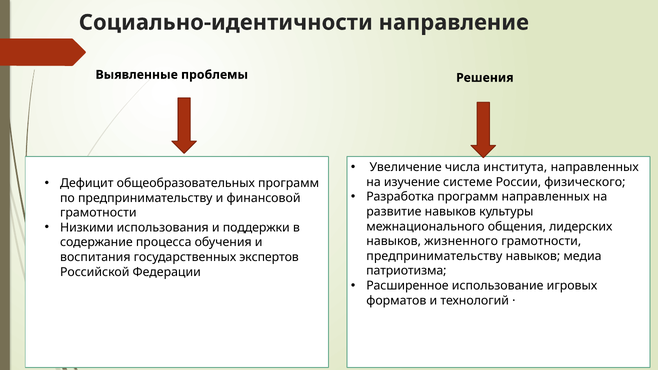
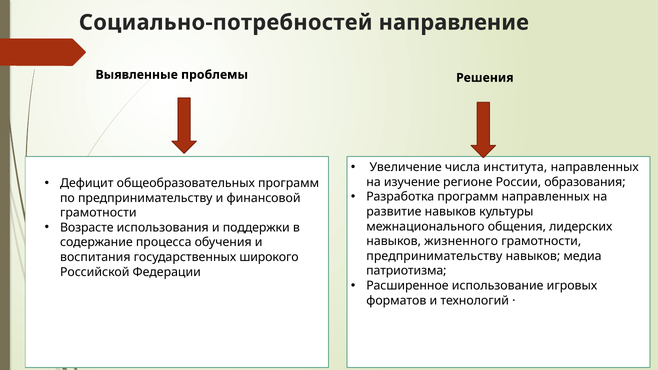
Социально-идентичности: Социально-идентичности -> Социально-потребностей (226, 23)
системе: системе -> регионе (468, 182)
физического: физического -> образования (585, 182)
Низкими: Низкими -> Возрасте (87, 228)
экспертов: экспертов -> широкого (269, 257)
